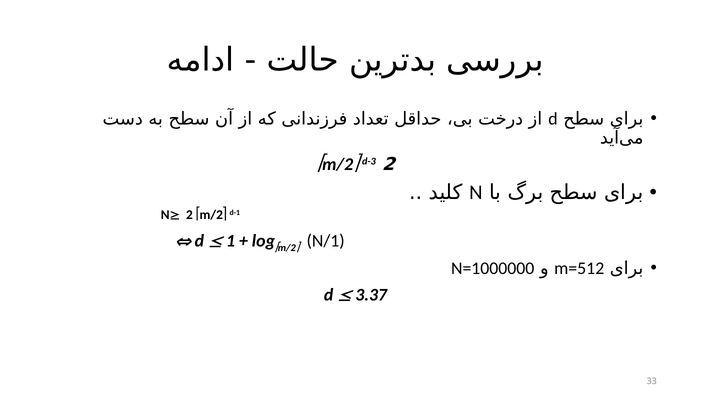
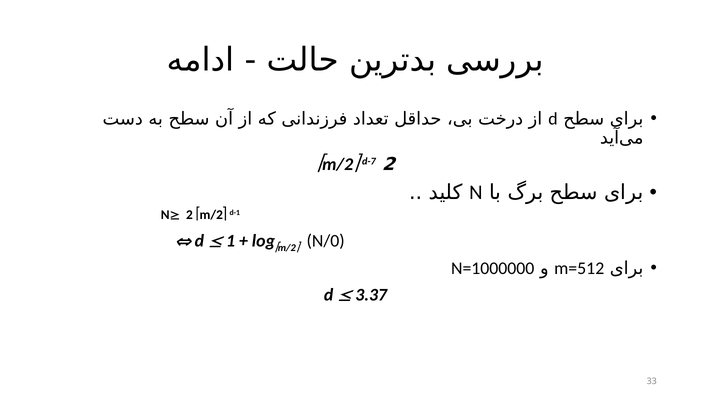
d-3: d-3 -> d-7 (369, 162)
N/1: N/1 -> N/0 (326, 241)
